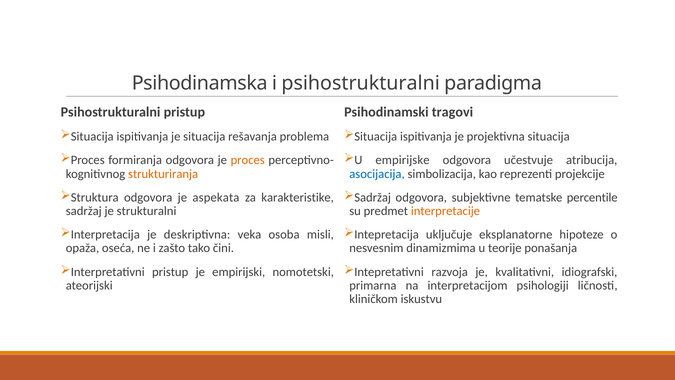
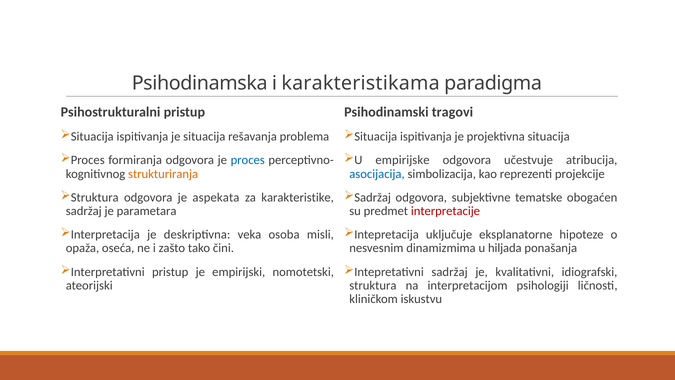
i psihostrukturalni: psihostrukturalni -> karakteristikama (361, 83)
proces colour: orange -> blue (248, 160)
percentile: percentile -> obogaćen (592, 197)
strukturalni: strukturalni -> parametara (147, 211)
interpretacije colour: orange -> red (445, 211)
teorije: teorije -> hiljada (505, 248)
razvoja: razvoja -> sadržaj (450, 272)
primarna: primarna -> struktura (373, 285)
